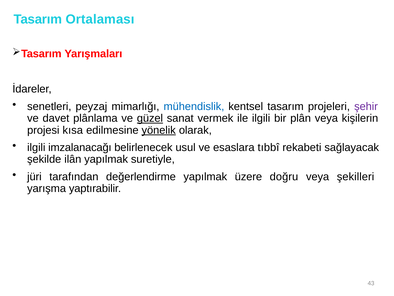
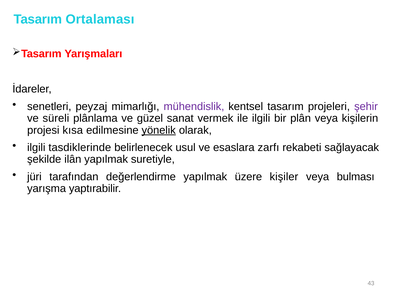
mühendislik colour: blue -> purple (194, 106)
davet: davet -> süreli (56, 118)
güzel underline: present -> none (150, 118)
imzalanacağı: imzalanacağı -> tasdiklerinde (80, 147)
tıbbî: tıbbî -> zarfı (268, 147)
doğru: doğru -> kişiler (284, 176)
şekilleri: şekilleri -> bulması (356, 176)
